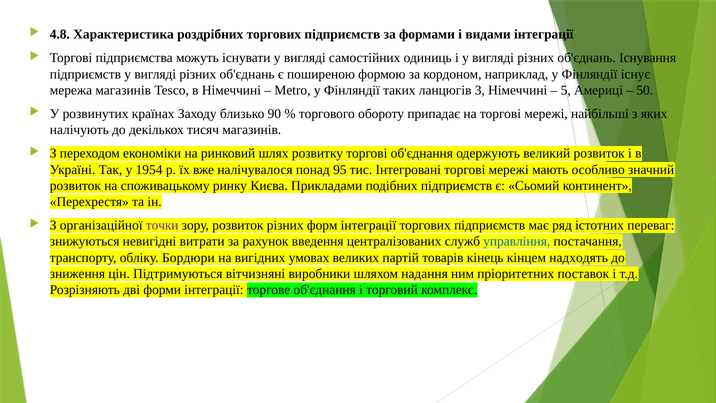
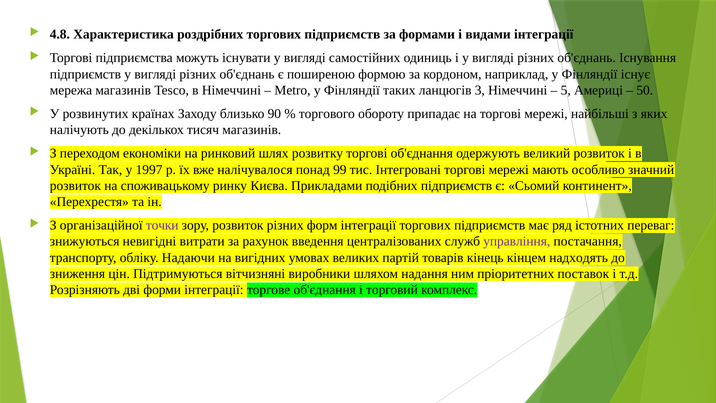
1954: 1954 -> 1997 (149, 170)
95: 95 -> 99 (340, 170)
управління colour: blue -> purple (517, 241)
Бордюри: Бордюри -> Надаючи (188, 258)
